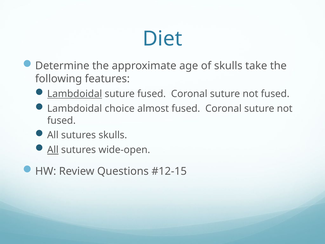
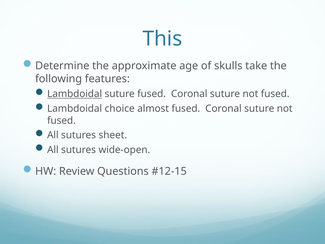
Diet: Diet -> This (162, 39)
sutures skulls: skulls -> sheet (113, 135)
All underline: present -> none (53, 150)
